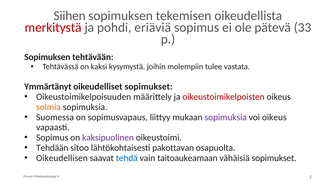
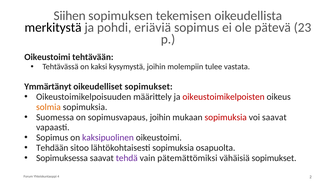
merkitystä colour: red -> black (53, 27)
33: 33 -> 23 (303, 27)
Sopimuksen: Sopimuksen -> Oikeustoimi (47, 57)
sopimusvapaus liittyy: liittyy -> joihin (160, 117)
sopimuksia colour: purple -> red (226, 117)
voi oikeus: oikeus -> saavat (274, 117)
lähtökohtaisesti pakottavan: pakottavan -> sopimuksia (173, 148)
Oikeudellisen: Oikeudellisen -> Sopimuksessa (62, 158)
tehdä colour: blue -> purple (127, 158)
taitoaukeamaan: taitoaukeamaan -> pätemättömiksi (187, 158)
